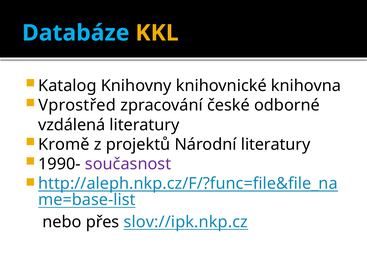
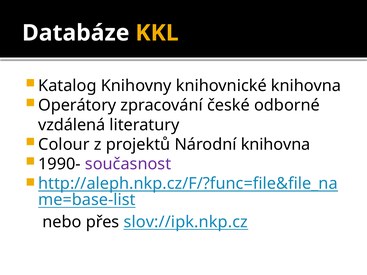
Databáze colour: light blue -> white (76, 33)
Vprostřed: Vprostřed -> Operátory (77, 105)
Kromě: Kromě -> Colour (64, 145)
Národní literatury: literatury -> knihovna (276, 145)
